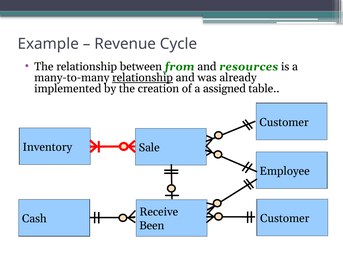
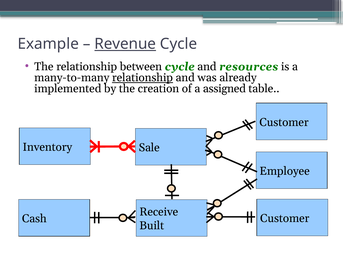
Revenue underline: none -> present (125, 44)
between from: from -> cycle (180, 67)
Been: Been -> Built (152, 226)
